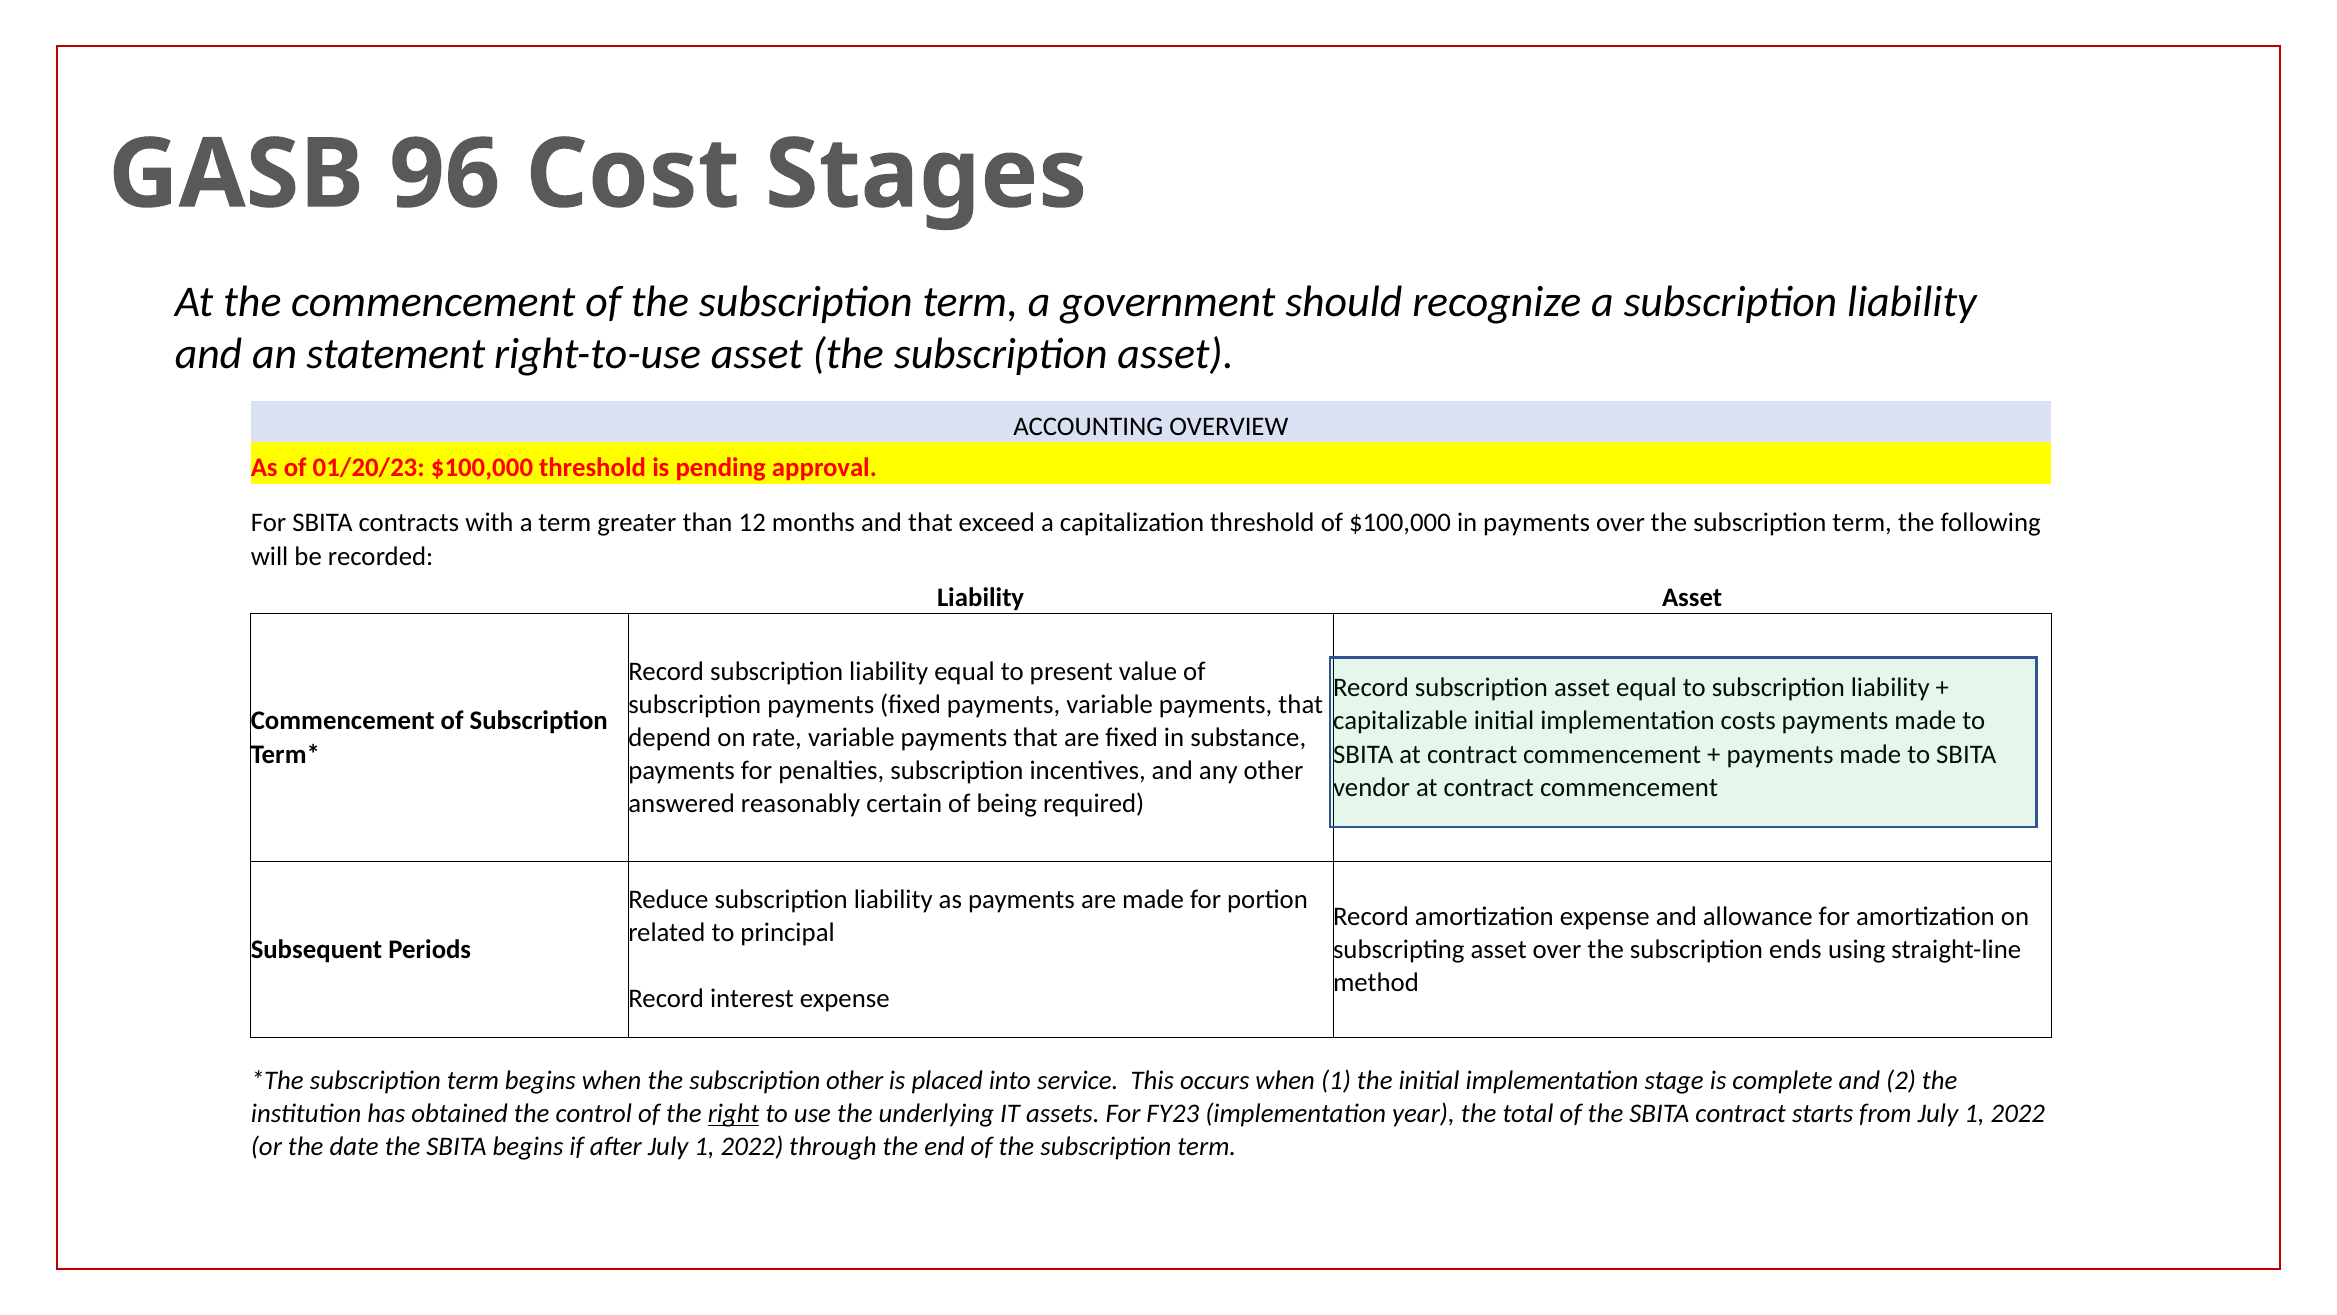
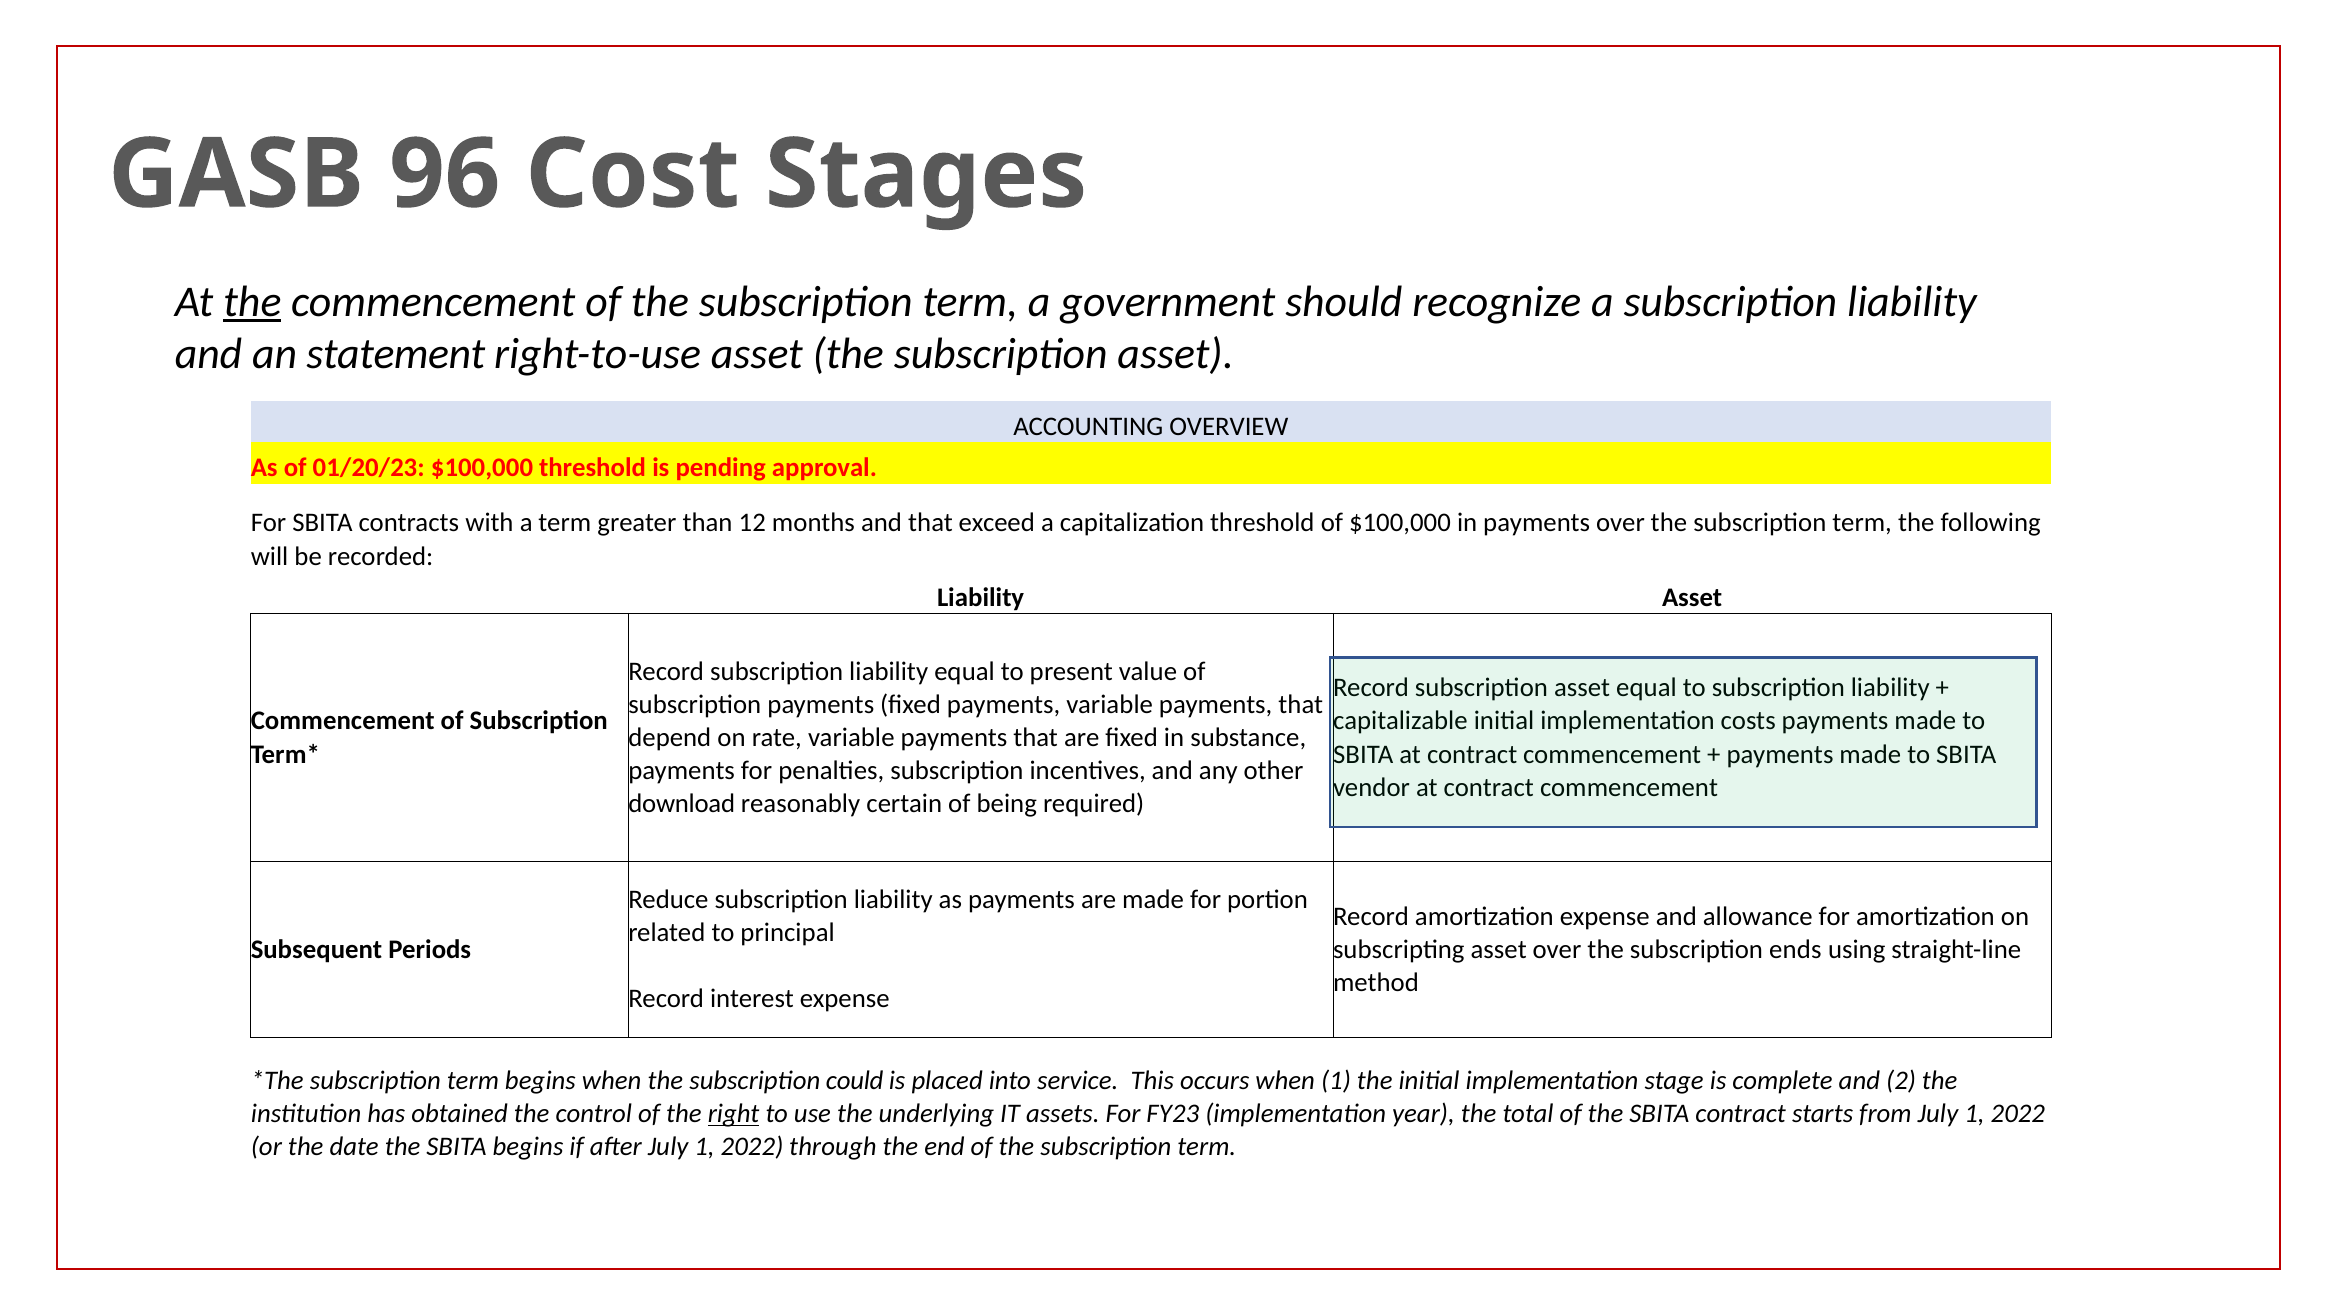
the underline: none -> present (252, 302)
answered: answered -> download (682, 803)
subscription other: other -> could (855, 1080)
